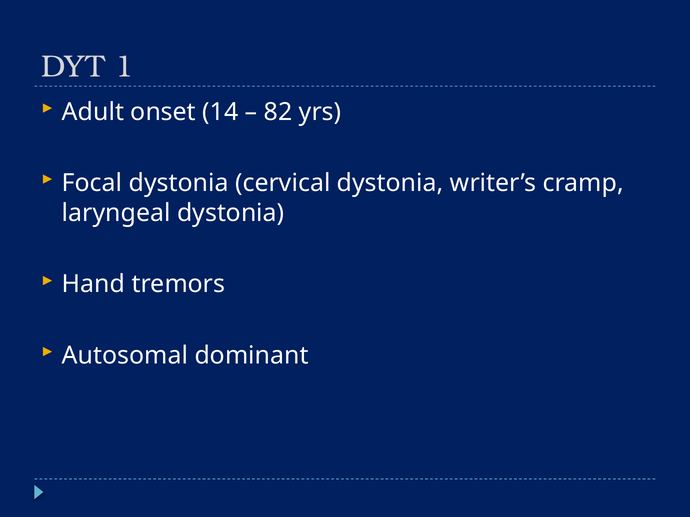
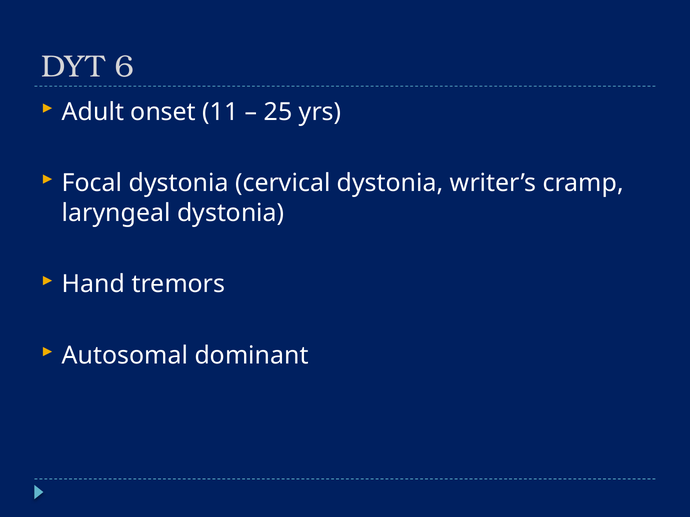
1: 1 -> 6 (124, 67)
14: 14 -> 11 (220, 112)
82: 82 -> 25 (278, 112)
